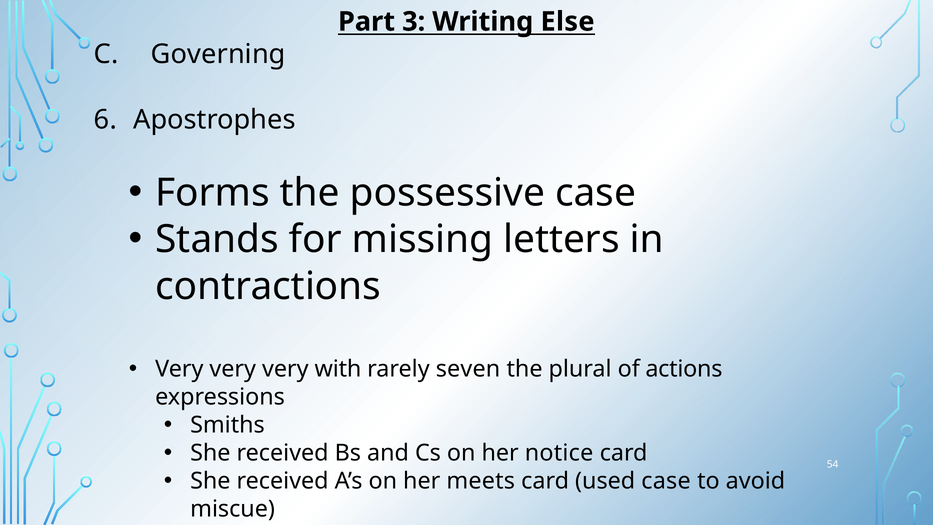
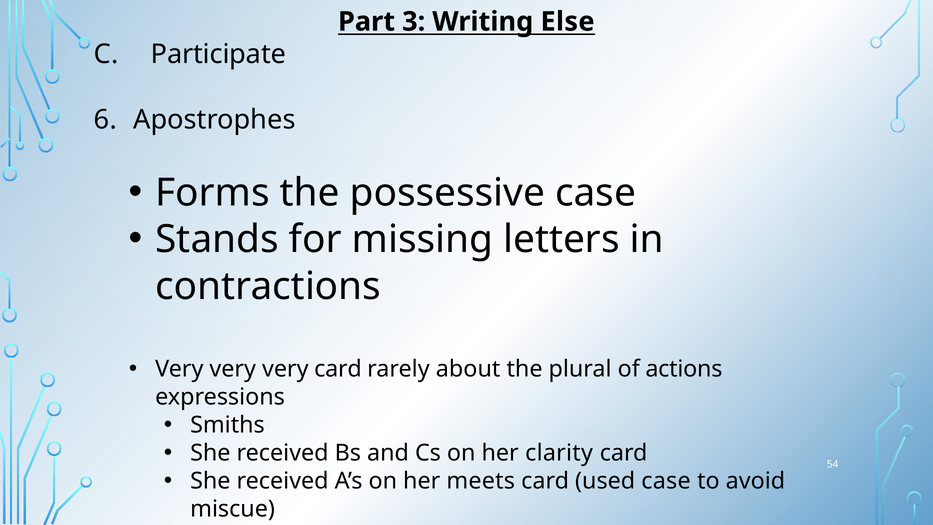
Governing: Governing -> Participate (218, 54)
very with: with -> card (338, 369)
seven: seven -> about (468, 369)
notice: notice -> clarity (559, 453)
